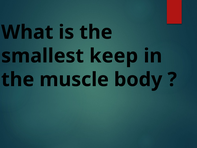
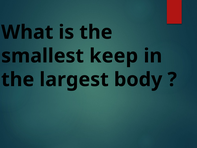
muscle: muscle -> largest (74, 79)
